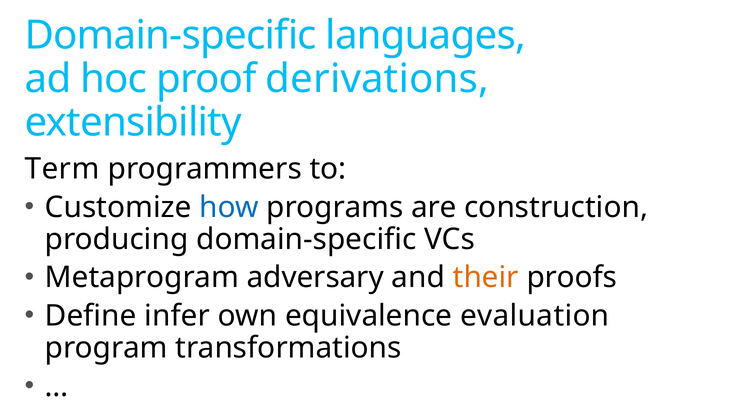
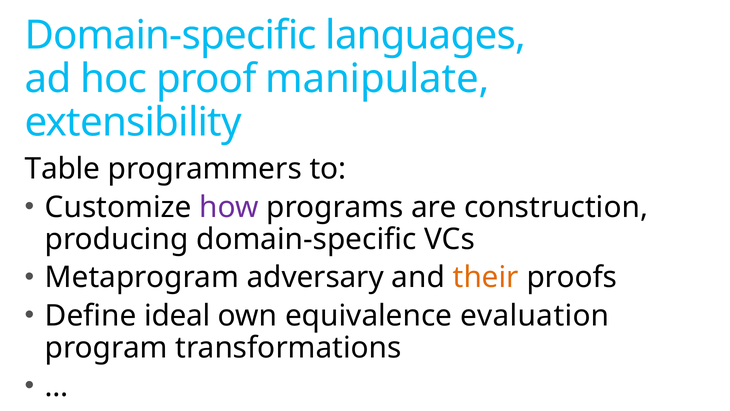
derivations: derivations -> manipulate (377, 79)
Term: Term -> Table (62, 169)
how colour: blue -> purple (229, 207)
infer: infer -> ideal (177, 316)
